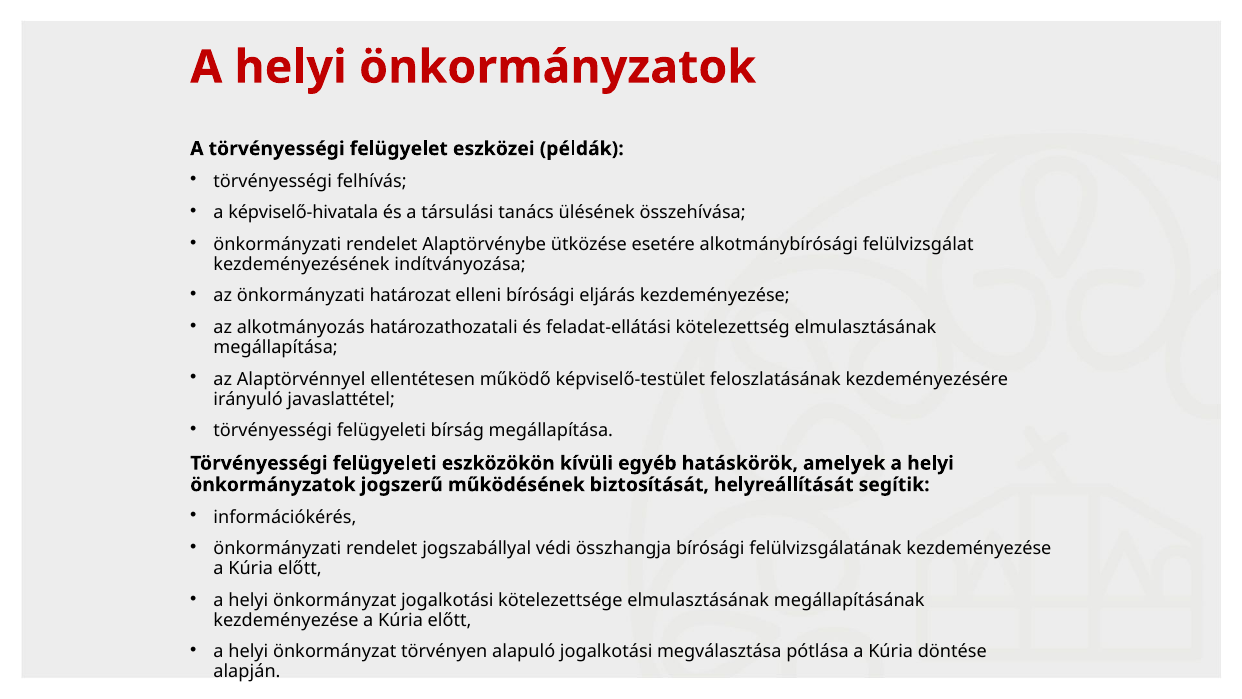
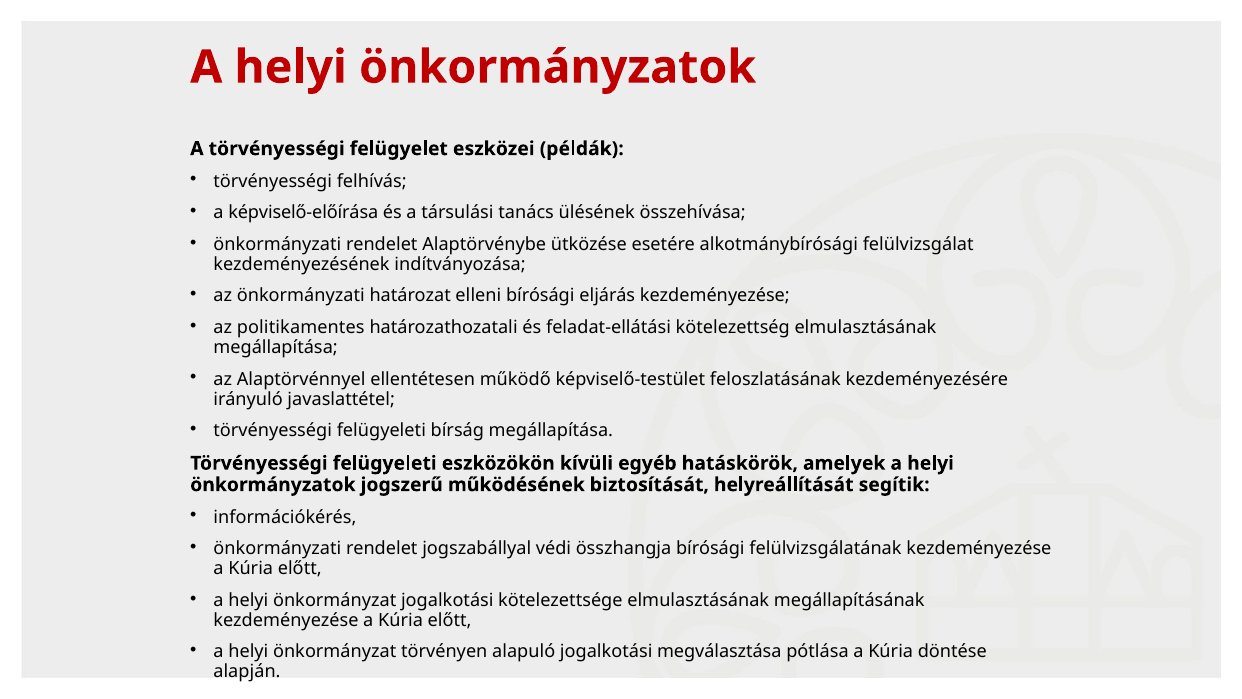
képviselő-hivatala: képviselő-hivatala -> képviselő-előírása (303, 213)
alkotmányozás: alkotmányozás -> politikamentes (301, 327)
